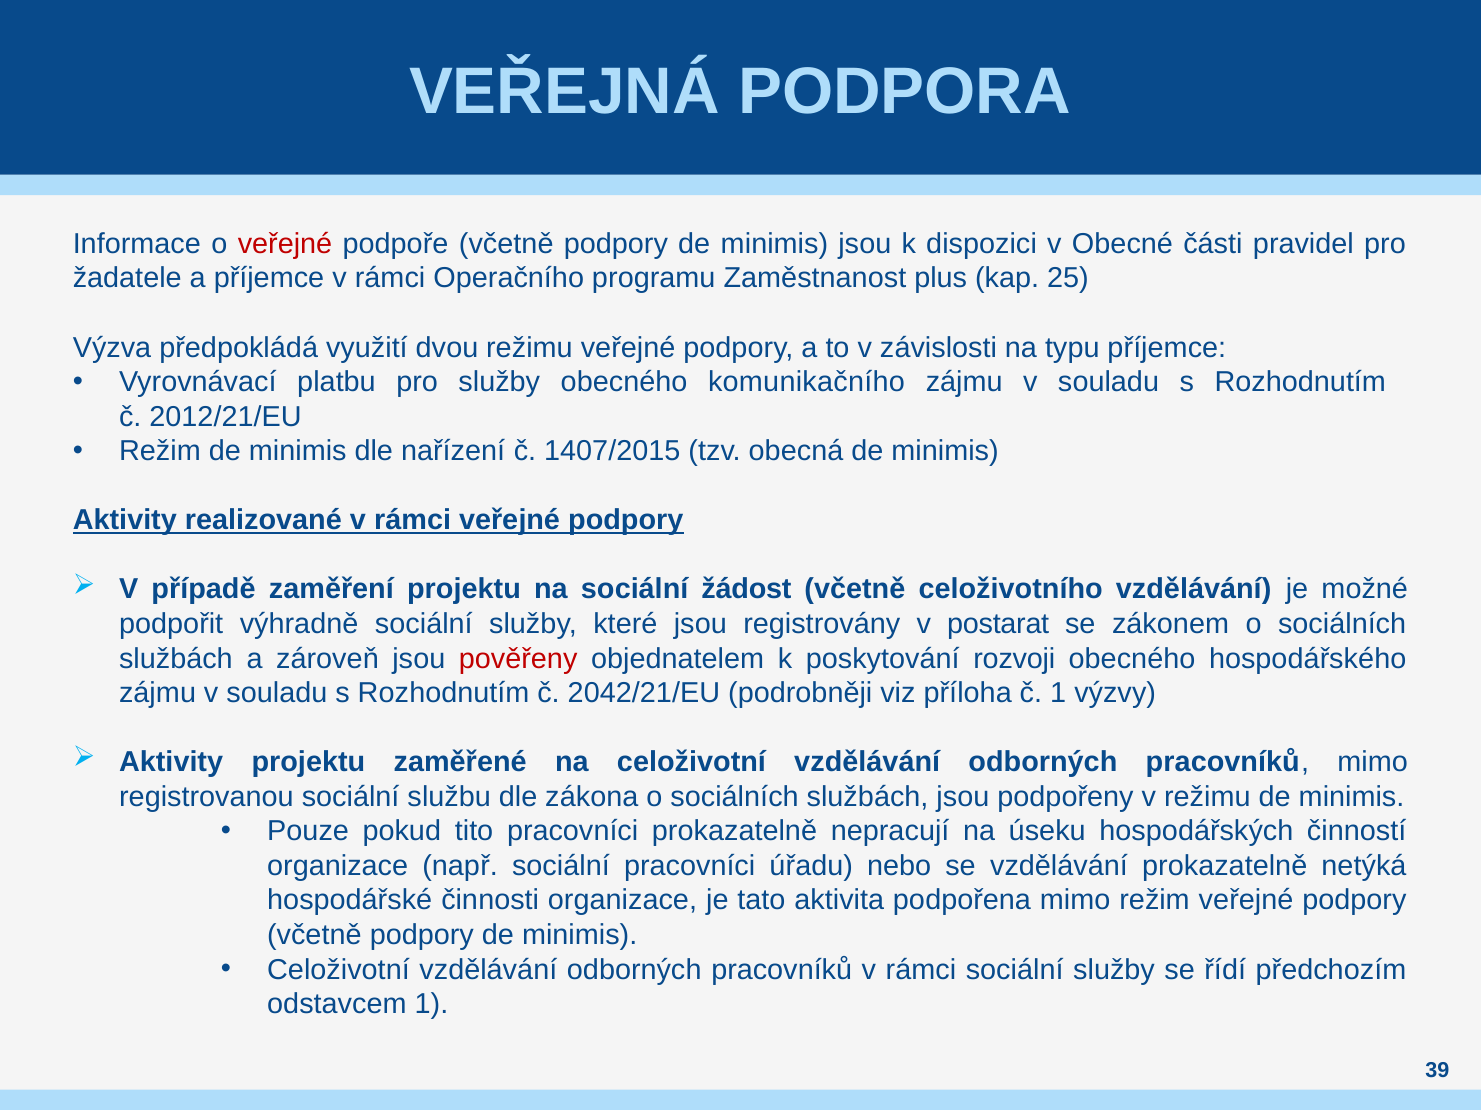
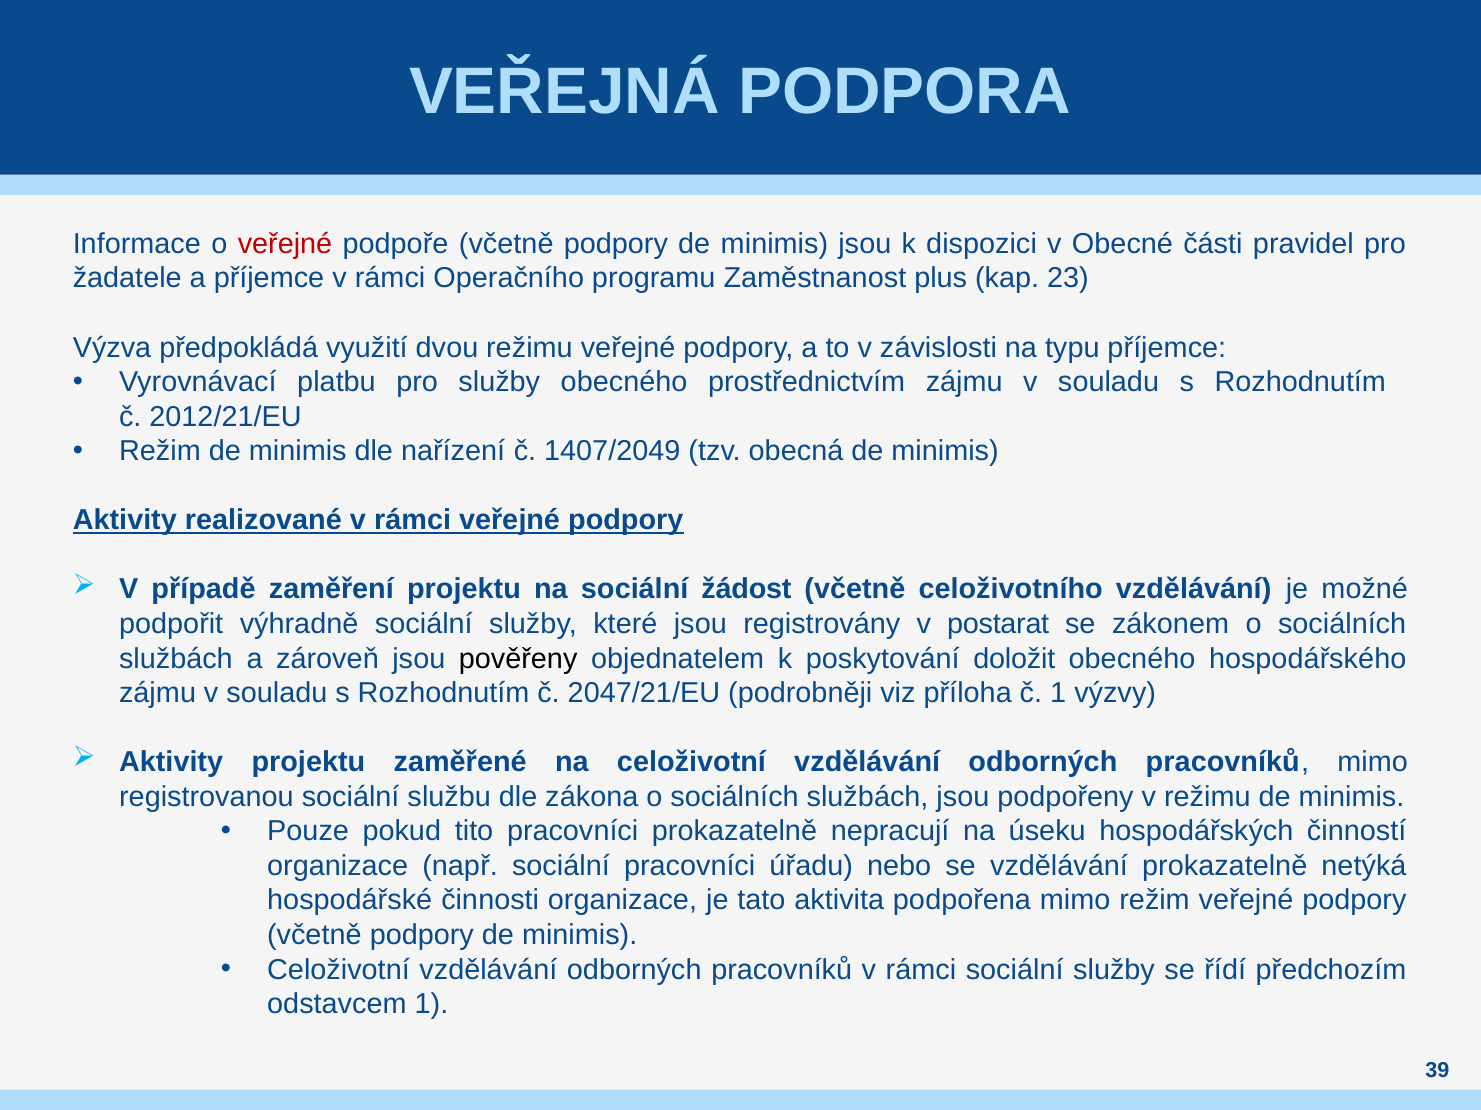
25: 25 -> 23 (1068, 279)
komunikačního: komunikačního -> prostřednictvím (807, 382)
1407/2015: 1407/2015 -> 1407/2049 (612, 452)
pověřeny colour: red -> black (518, 659)
rozvoji: rozvoji -> doložit (1014, 659)
2042/21/EU: 2042/21/EU -> 2047/21/EU (644, 694)
